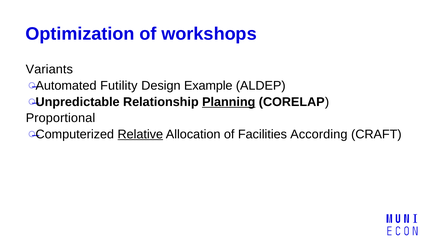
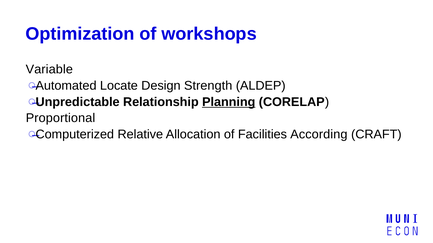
Variants: Variants -> Variable (49, 70)
Futility: Futility -> Locate (119, 86)
Example: Example -> Strength (208, 86)
Relative underline: present -> none (140, 135)
